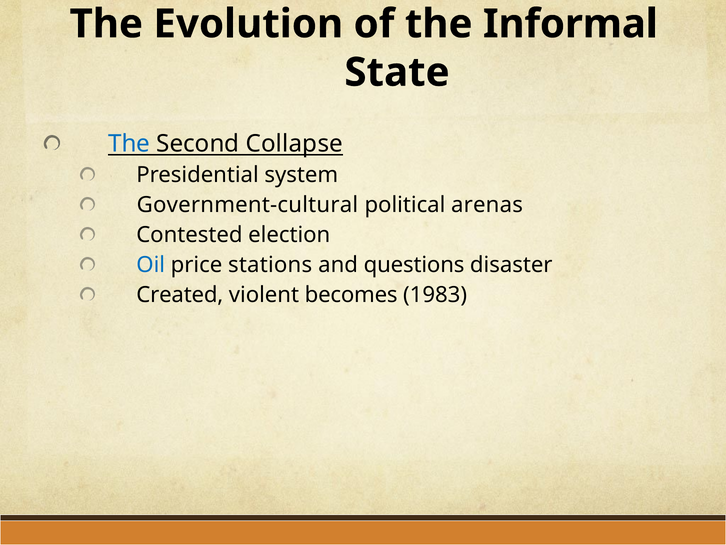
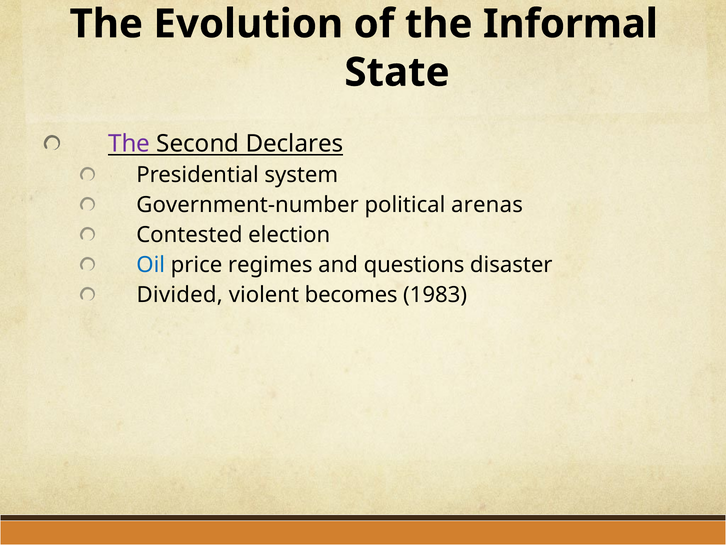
The colour: blue -> purple (129, 144)
Collapse: Collapse -> Declares (294, 144)
Government-cultural: Government-cultural -> Government-number (248, 205)
stations: stations -> regimes (270, 265)
Created: Created -> Divided (180, 295)
